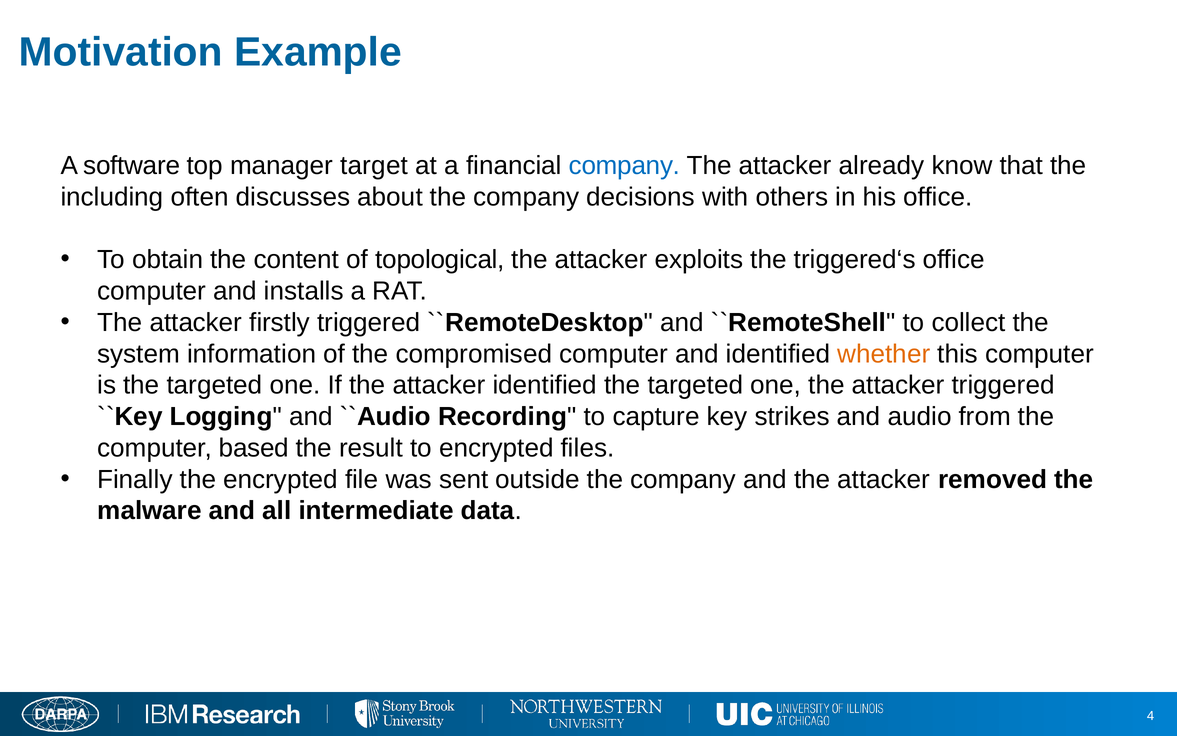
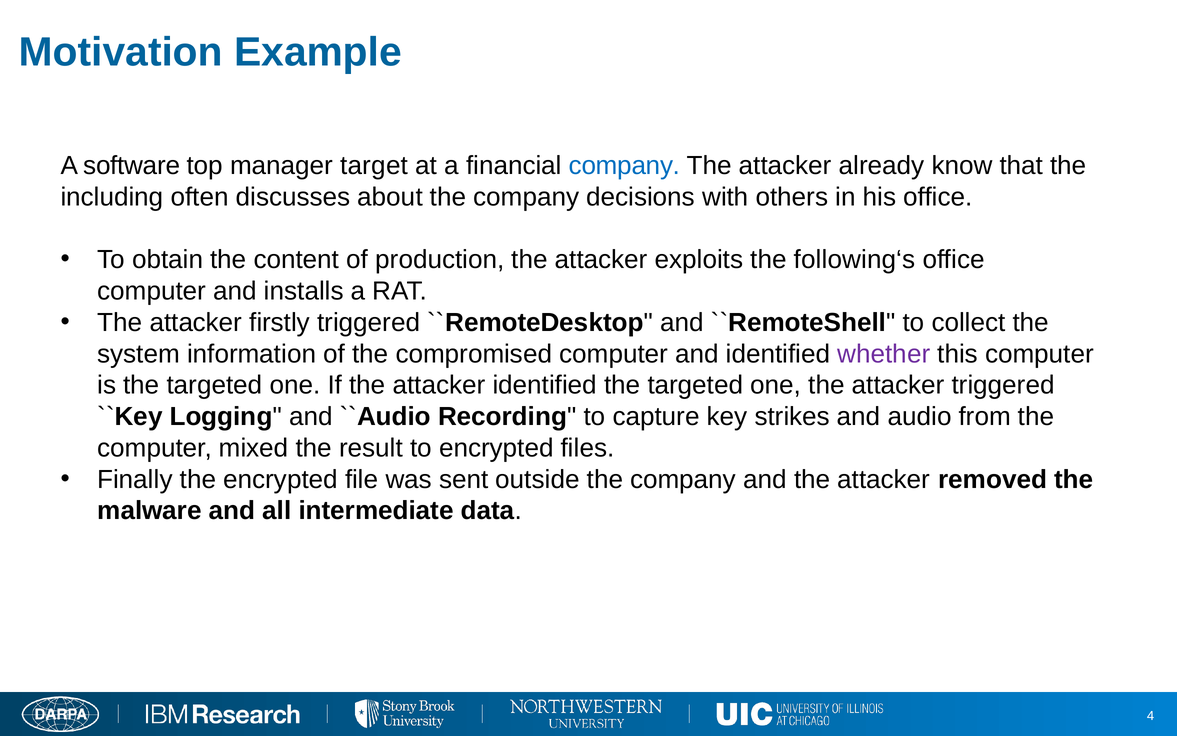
topological: topological -> production (440, 260)
triggered‘s: triggered‘s -> following‘s (855, 260)
whether colour: orange -> purple (884, 354)
based: based -> mixed (254, 448)
